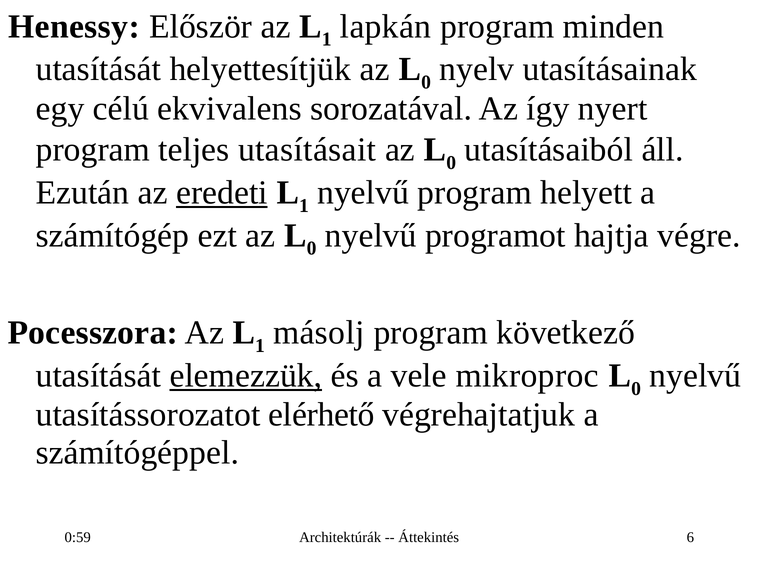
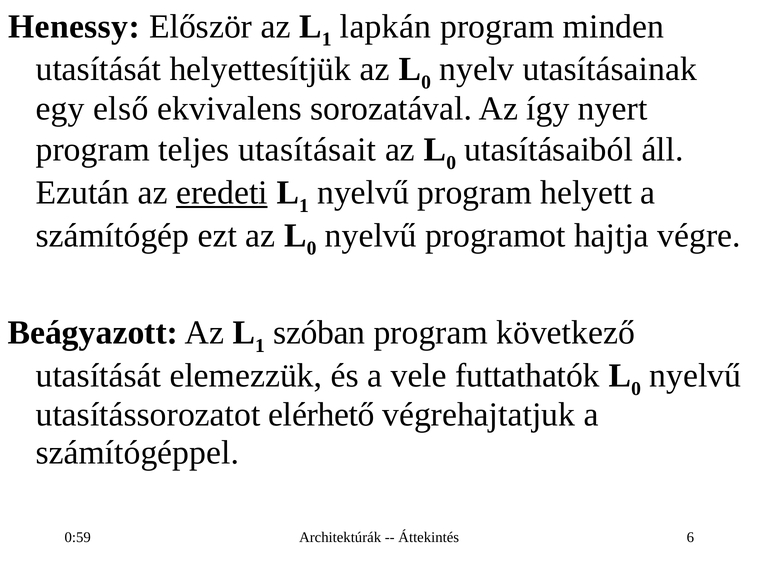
célú: célú -> első (121, 109)
Pocesszora: Pocesszora -> Beágyazott (93, 333)
másolj: másolj -> szóban (319, 333)
elemezzük underline: present -> none (246, 376)
mikroproc: mikroproc -> futtathatók (527, 376)
